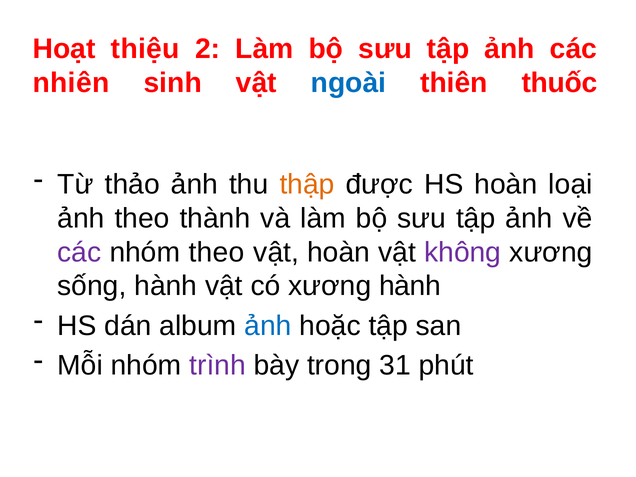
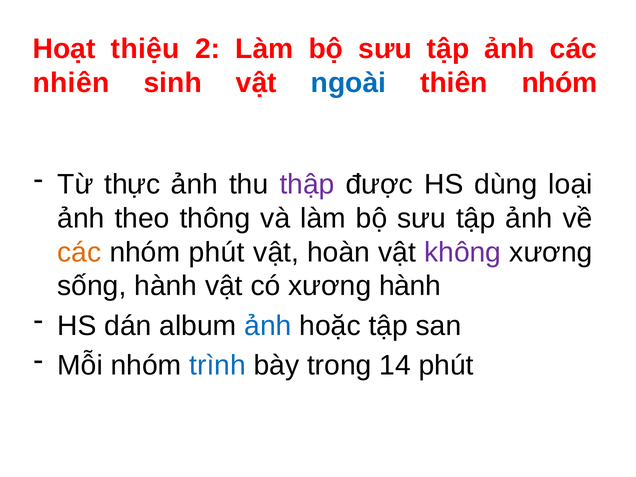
thiên thuốc: thuốc -> nhóm (560, 83)
thảo: thảo -> thực (132, 184)
thập colour: orange -> purple (307, 184)
HS hoàn: hoàn -> dùng (506, 184)
thành: thành -> thông (215, 218)
các colour: purple -> orange (79, 252)
nhóm theo: theo -> phút (217, 252)
trình colour: purple -> blue (218, 365)
31: 31 -> 14 (395, 365)
